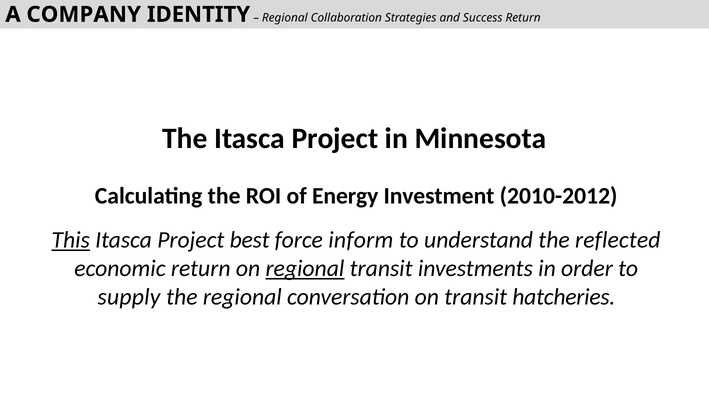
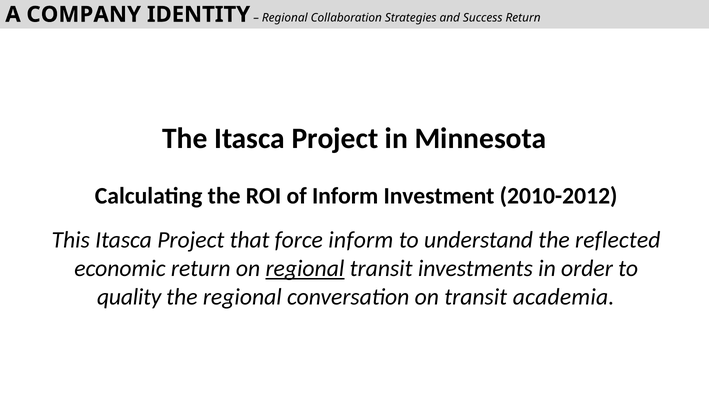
of Energy: Energy -> Inform (345, 196)
This underline: present -> none (71, 240)
best: best -> that (250, 240)
supply: supply -> quality (129, 297)
hatcheries: hatcheries -> academia (564, 297)
